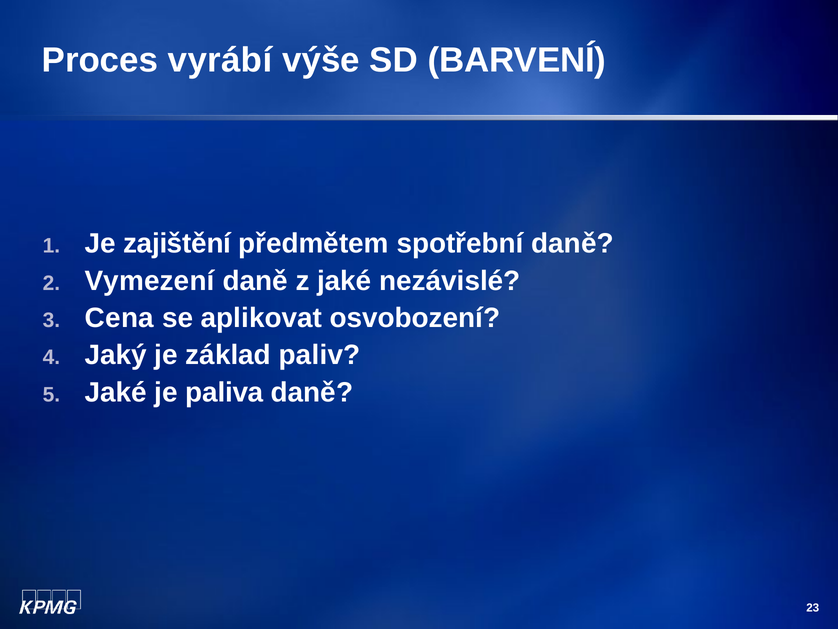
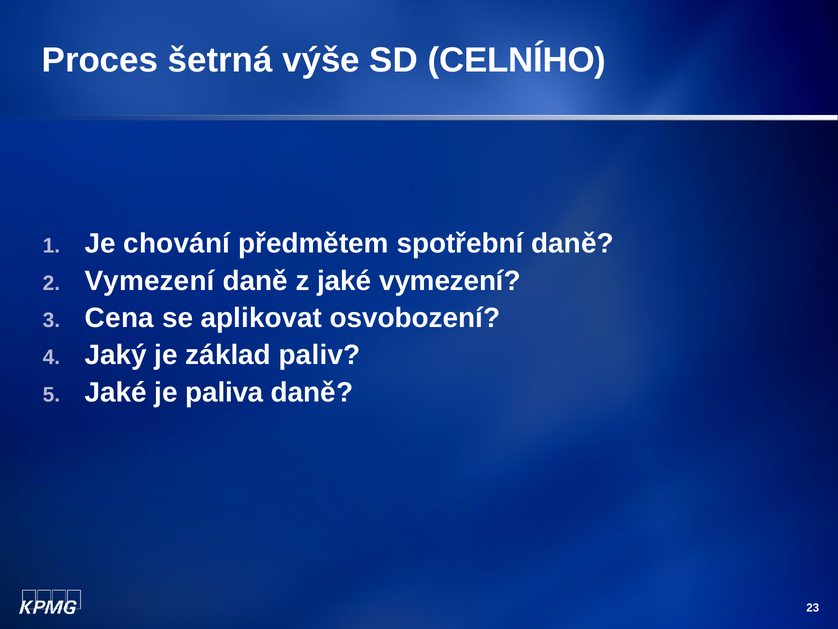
vyrábí: vyrábí -> šetrná (220, 60)
BARVENÍ: BARVENÍ -> CELNÍHO (517, 60)
zajištění: zajištění -> chování (177, 243)
jaké nezávislé: nezávislé -> vymezení (450, 281)
